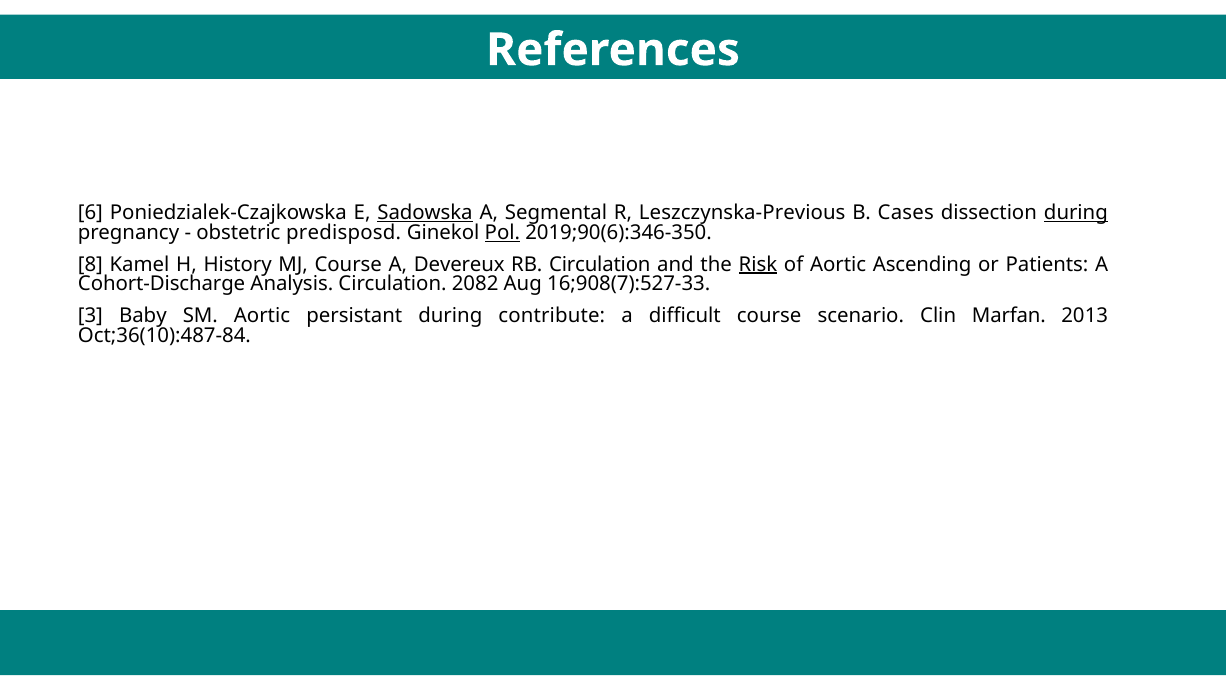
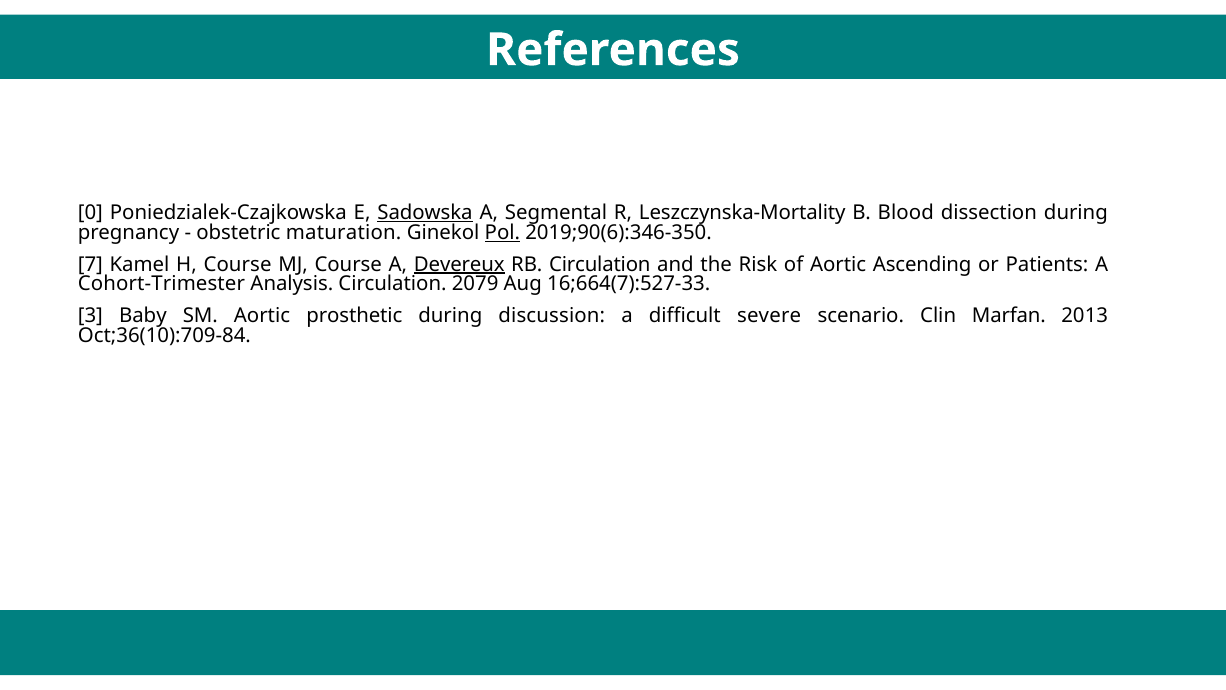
6: 6 -> 0 (90, 213)
Leszczynska-Previous: Leszczynska-Previous -> Leszczynska-Mortality (742, 213)
Cases: Cases -> Blood (906, 213)
during underline: present -> none (1076, 213)
predisposd: predisposd -> maturation (344, 233)
8: 8 -> 7 (90, 264)
H History: History -> Course (238, 264)
Devereux underline: none -> present (459, 264)
Risk underline: present -> none (758, 264)
Cohort-Discharge: Cohort-Discharge -> Cohort-Trimester (162, 284)
2082: 2082 -> 2079 (475, 284)
16;908(7):527-33: 16;908(7):527-33 -> 16;664(7):527-33 (629, 284)
persistant: persistant -> prosthetic (354, 315)
contribute: contribute -> discussion (552, 315)
difficult course: course -> severe (769, 315)
Oct;36(10):487-84: Oct;36(10):487-84 -> Oct;36(10):709-84 (164, 335)
